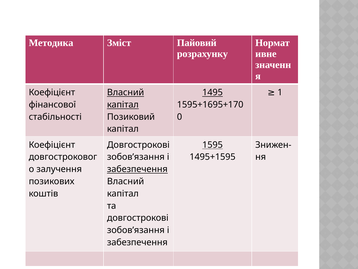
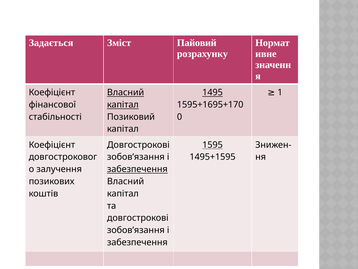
Методика: Методика -> Задається (51, 43)
